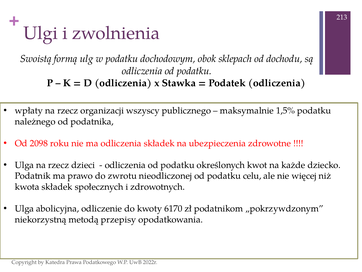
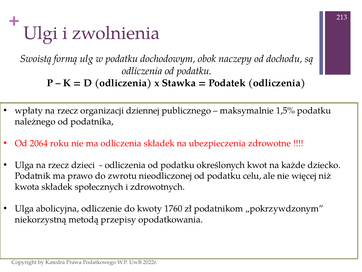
sklepach: sklepach -> naczepy (235, 59)
wszyscy: wszyscy -> dziennej (143, 111)
2098: 2098 -> 2064 (39, 143)
6170: 6170 -> 1760 (173, 208)
